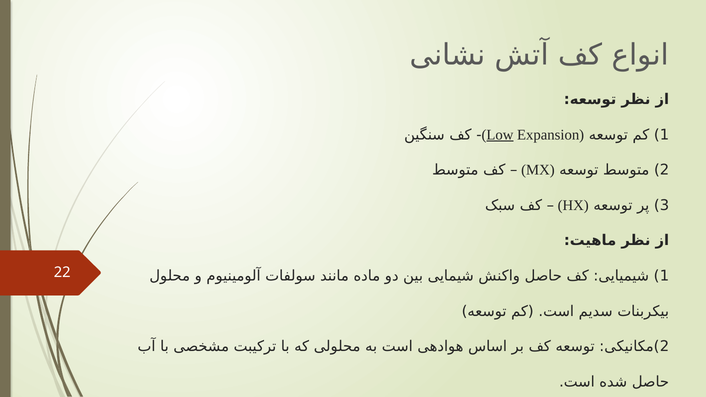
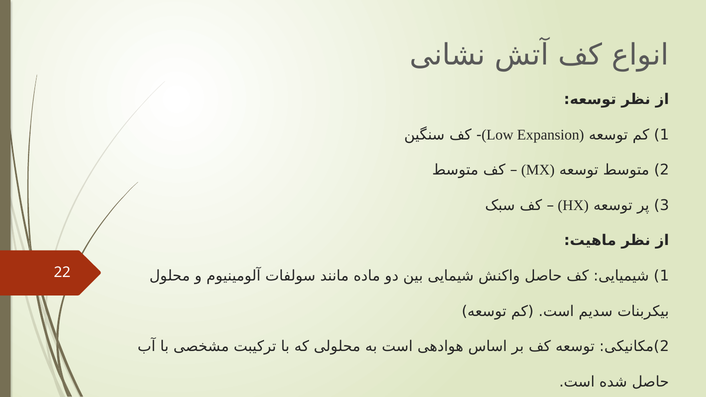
Low underline: present -> none (500, 135)
